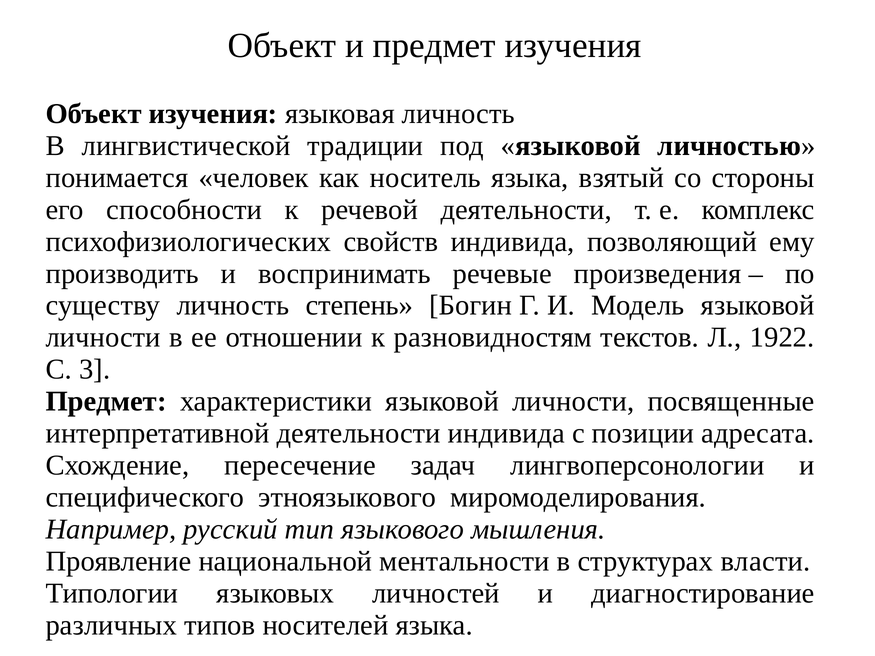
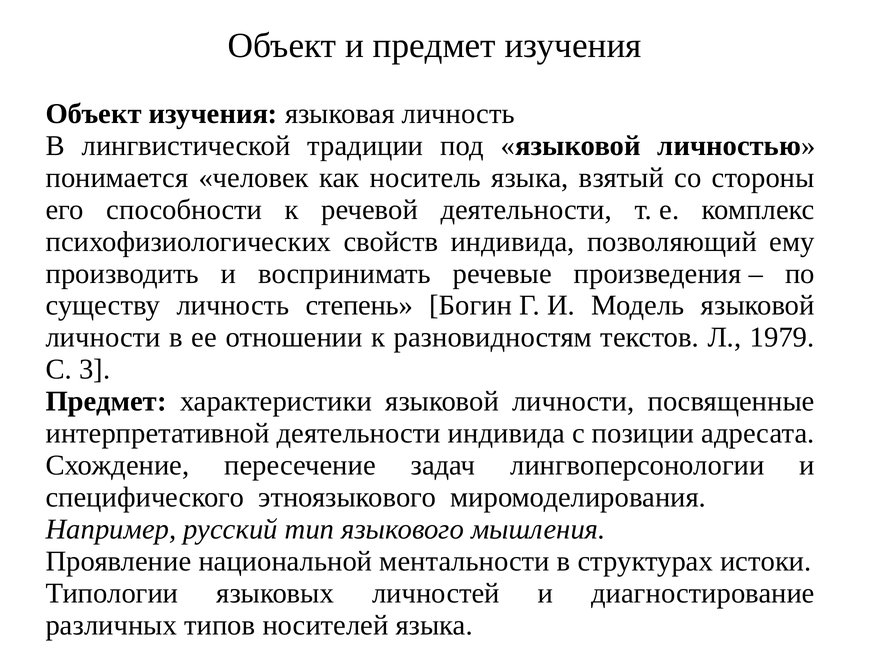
1922: 1922 -> 1979 (782, 338)
власти: власти -> истоки (766, 561)
